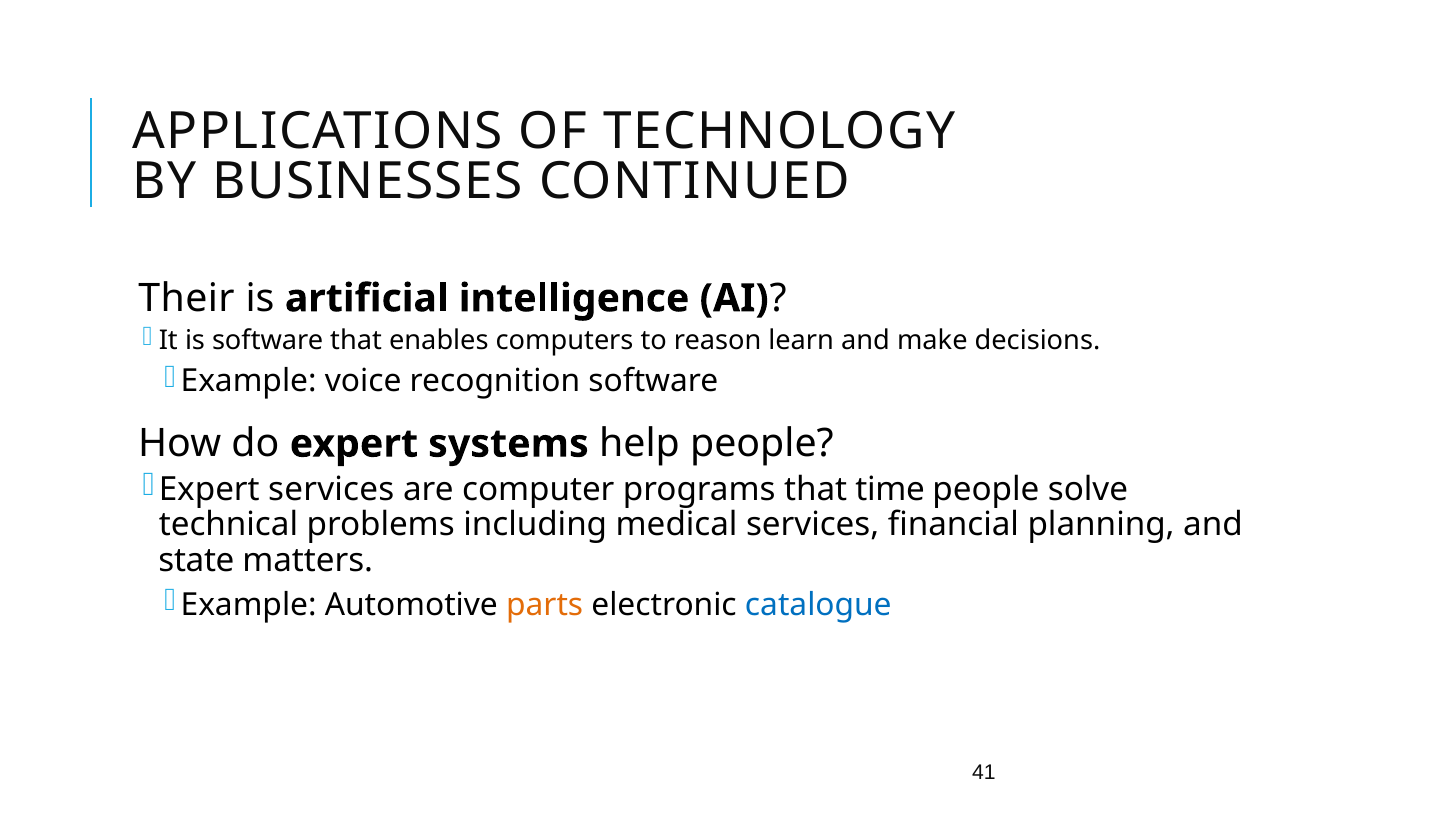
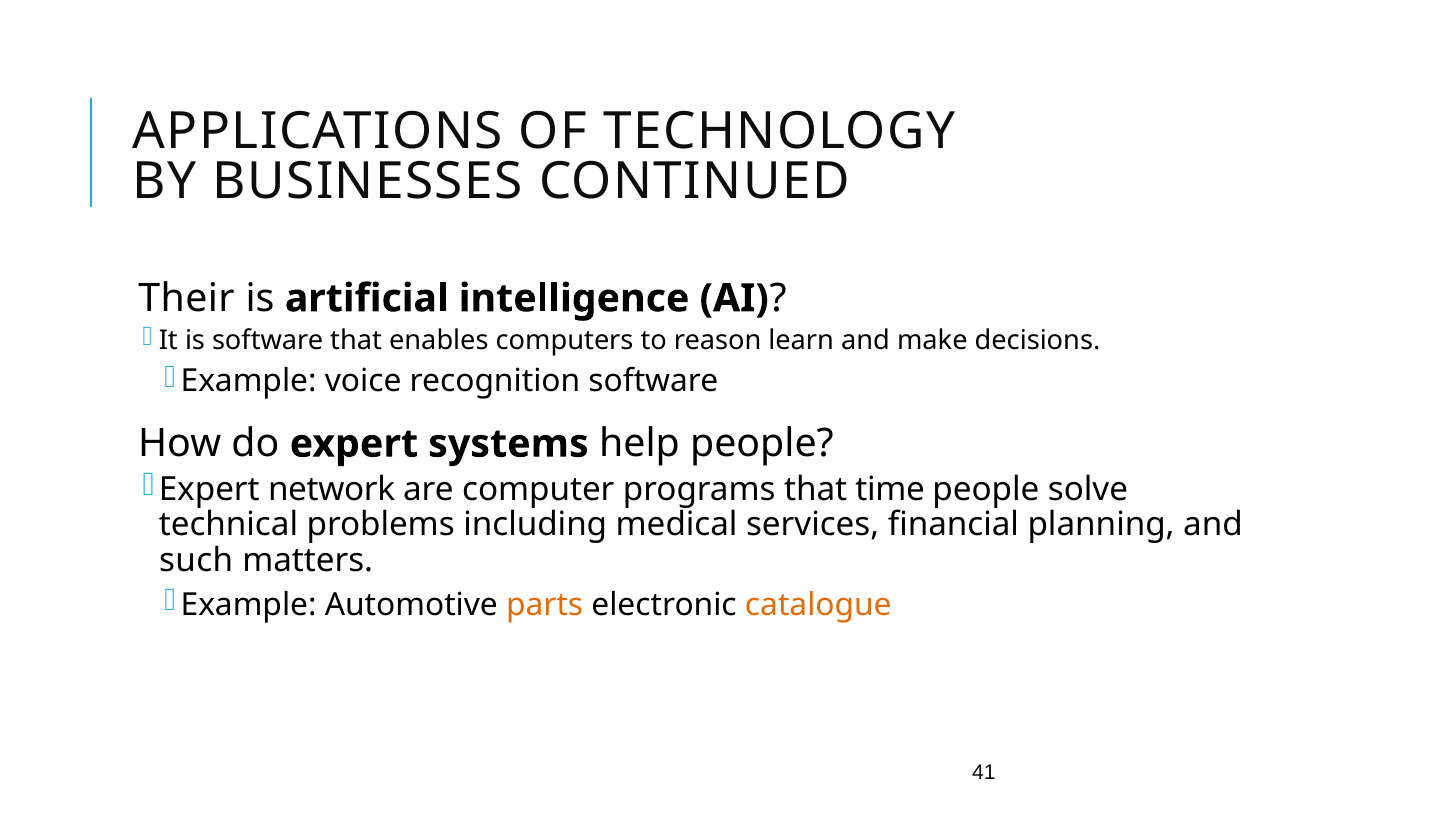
Expert services: services -> network (332, 489)
state: state -> such (196, 561)
catalogue colour: blue -> orange (818, 605)
